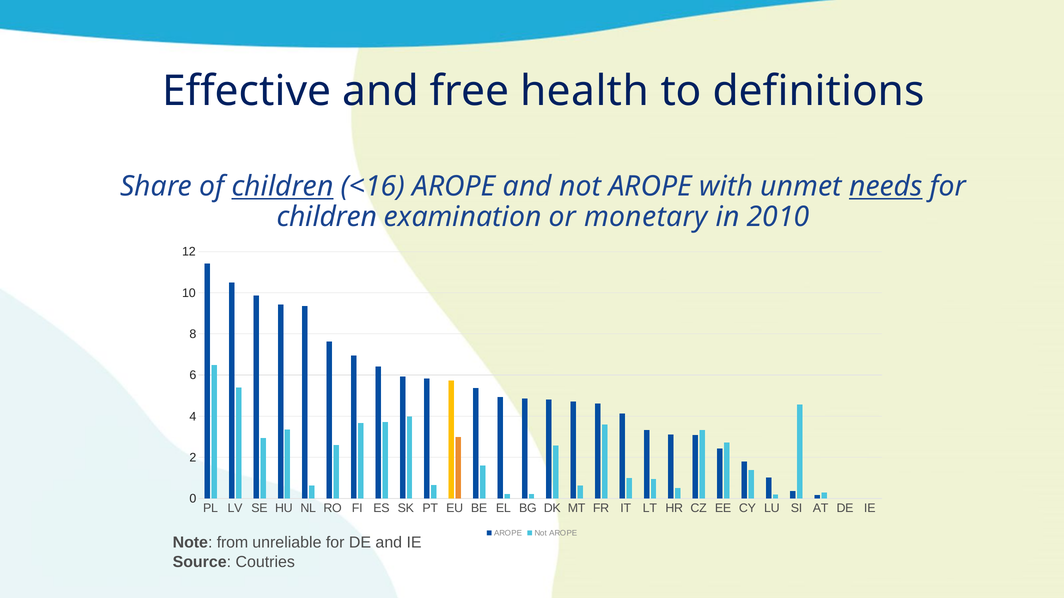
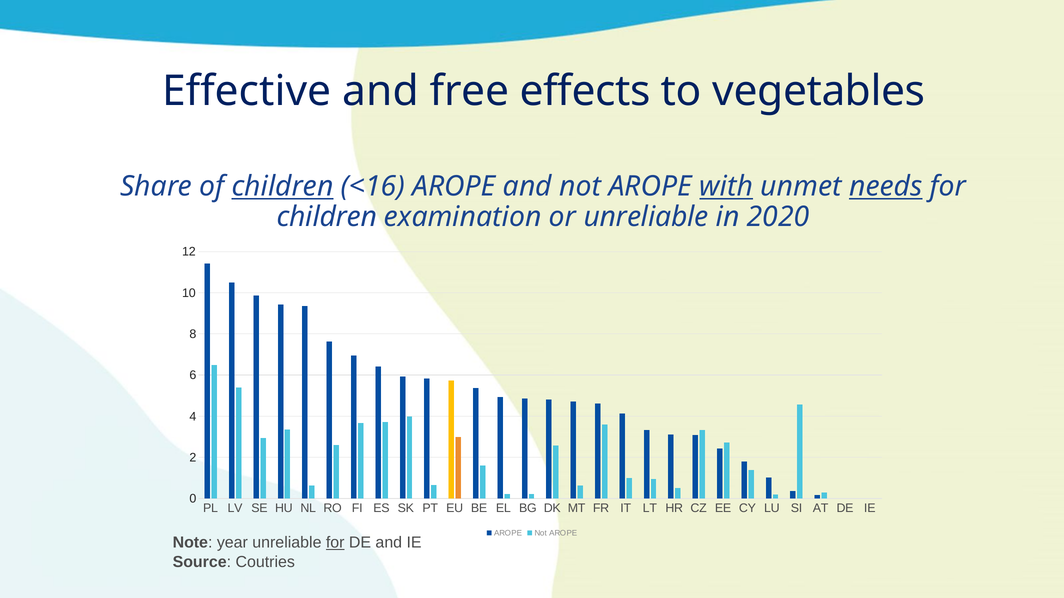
health: health -> effects (585, 91)
definitions: definitions -> vegetables (819, 91)
with underline: none -> present (726, 186)
or monetary: monetary -> unreliable (646, 217)
2010: 2010 -> 2020 (778, 217)
from: from -> year (232, 543)
for underline: none -> present (335, 543)
